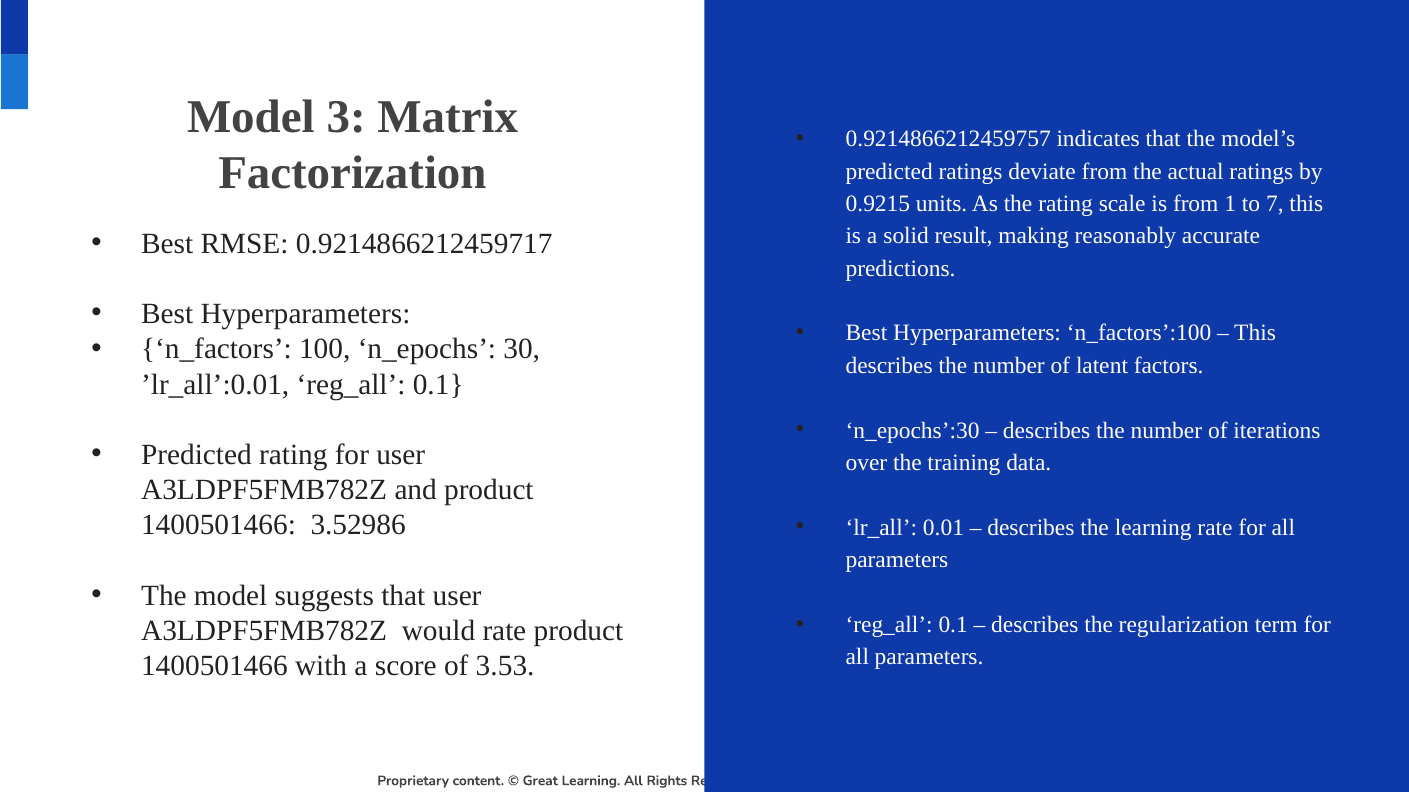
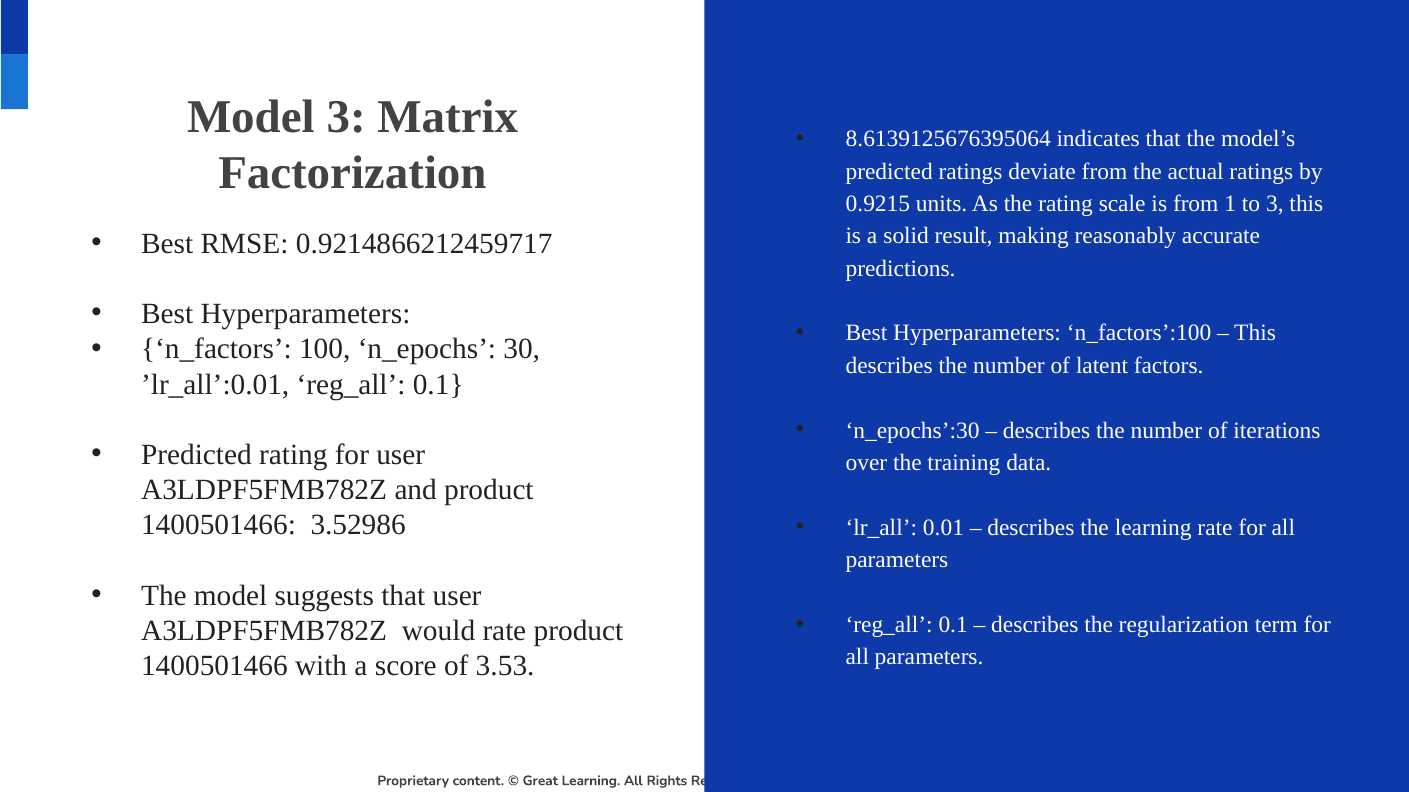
0.9214866212459757: 0.9214866212459757 -> 8.6139125676395064 (948, 139)
to 7: 7 -> 3 (1275, 204)
